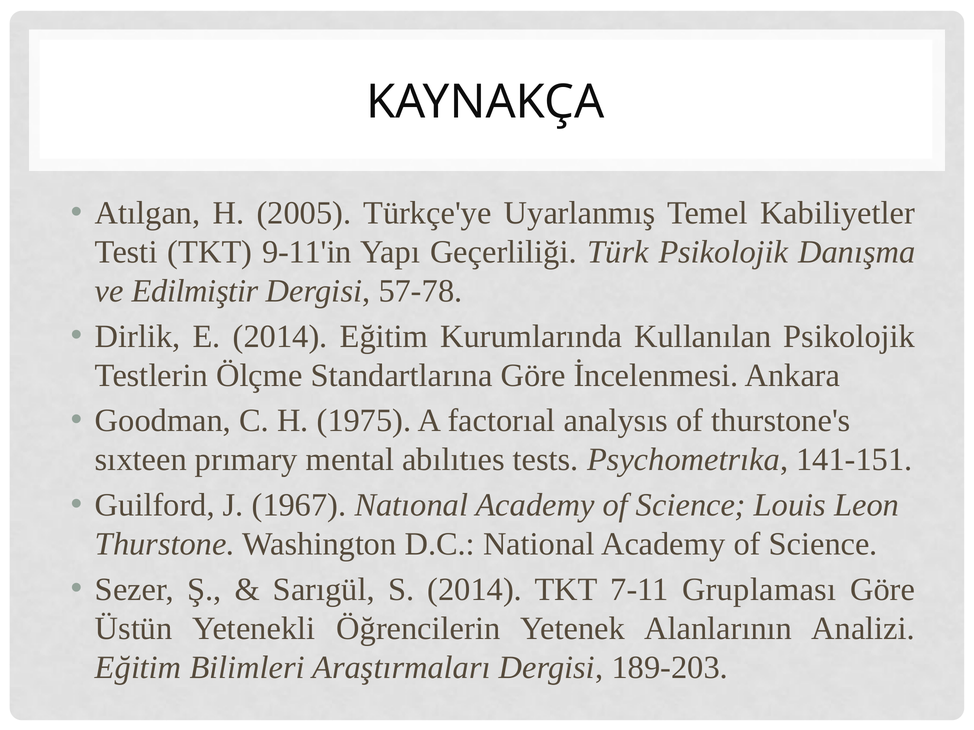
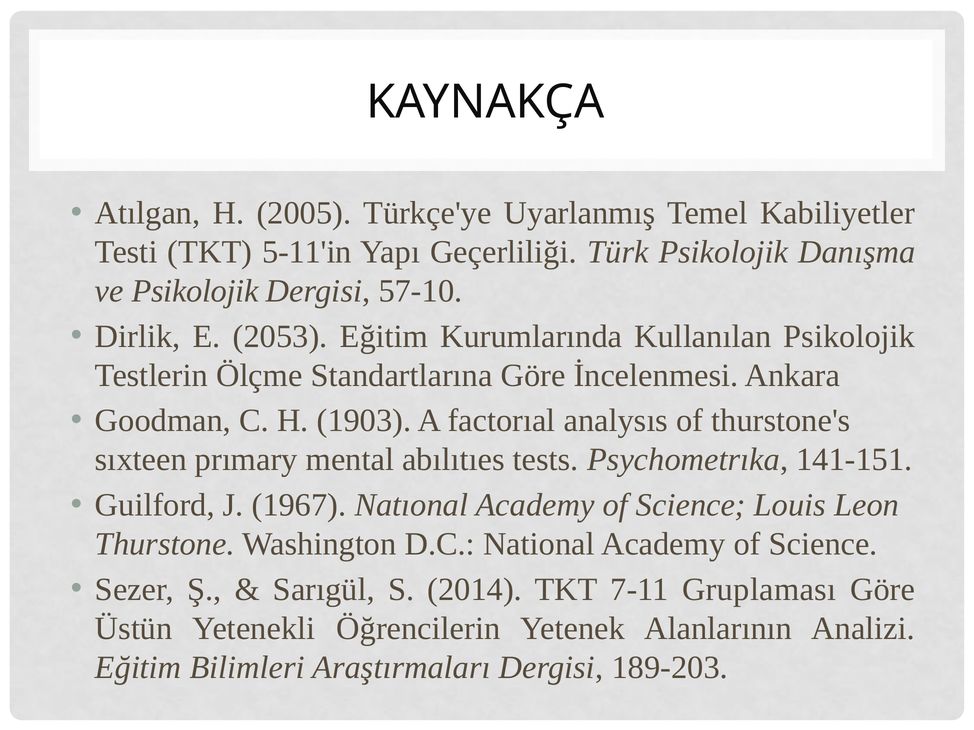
9-11'in: 9-11'in -> 5-11'in (307, 252)
ve Edilmiştir: Edilmiştir -> Psikolojik (195, 291)
57-78: 57-78 -> 57-10 (420, 291)
E 2014: 2014 -> 2053 (280, 337)
1975: 1975 -> 1903 (364, 421)
